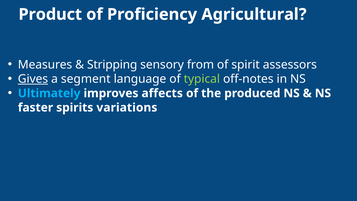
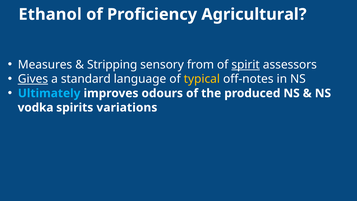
Product: Product -> Ethanol (50, 14)
spirit underline: none -> present (246, 65)
segment: segment -> standard (86, 79)
typical colour: light green -> yellow (202, 79)
affects: affects -> odours (162, 93)
faster: faster -> vodka (36, 107)
